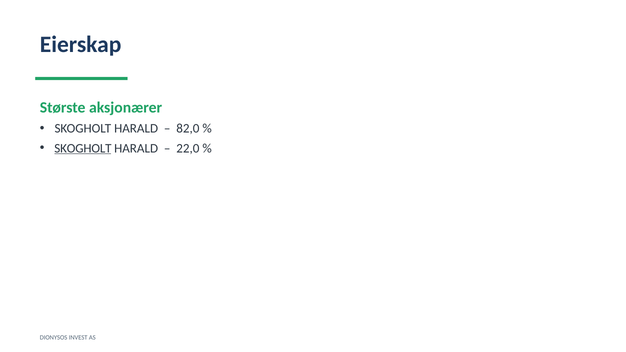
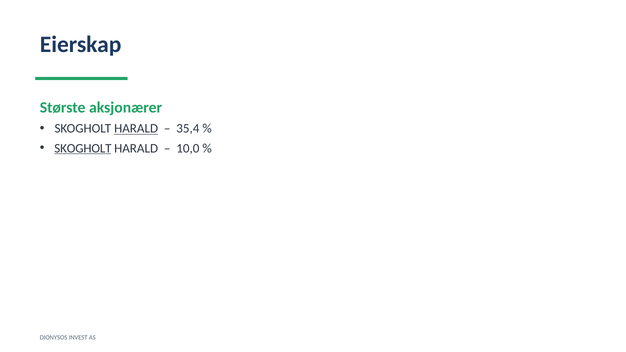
HARALD underline: none -> present (136, 129)
82,0: 82,0 -> 35,4 (188, 129)
22,0: 22,0 -> 10,0 (188, 148)
